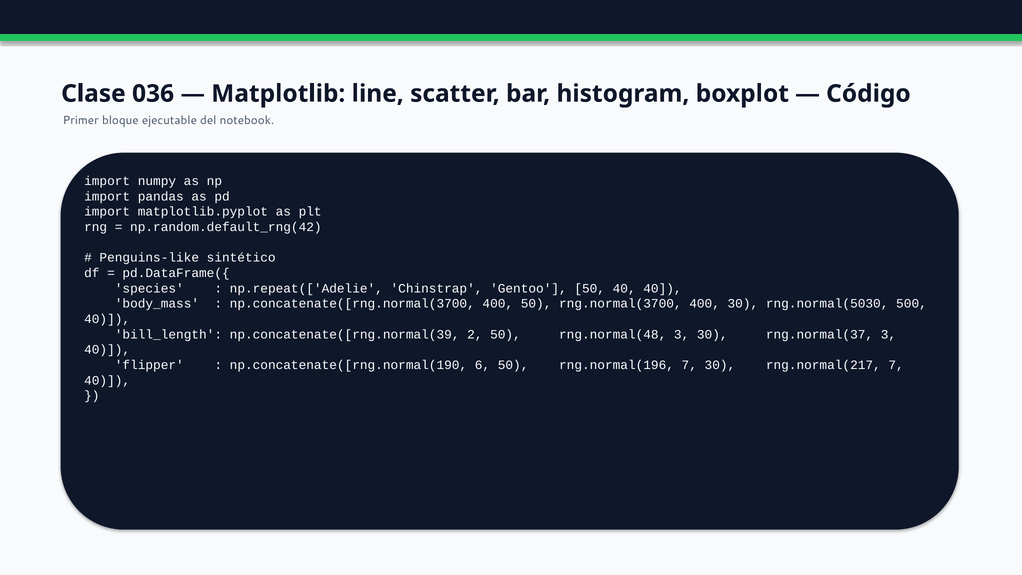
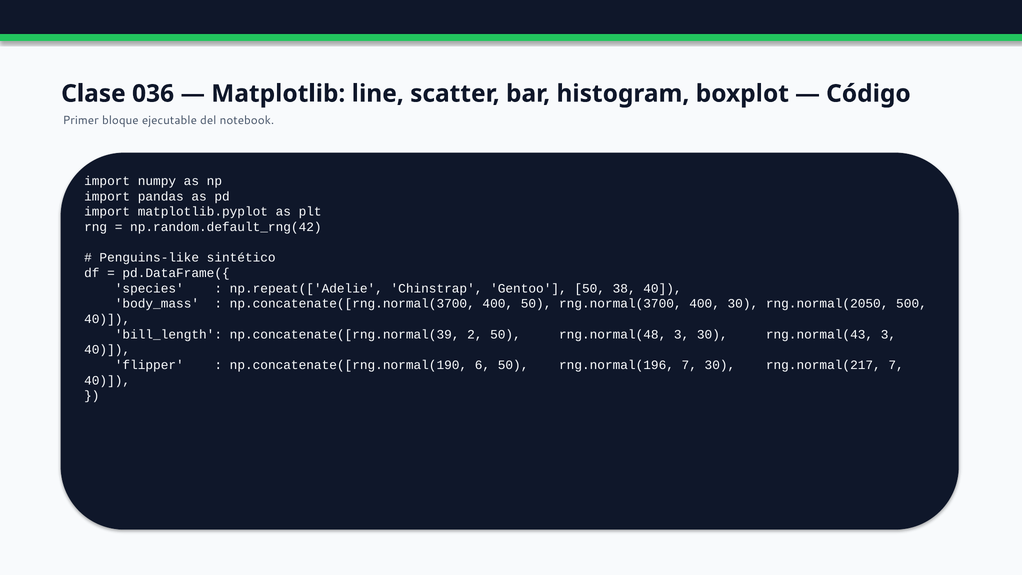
50 40: 40 -> 38 (624, 288)
rng.normal(5030: rng.normal(5030 -> rng.normal(2050 (827, 304)
rng.normal(37: rng.normal(37 -> rng.normal(43 (819, 334)
